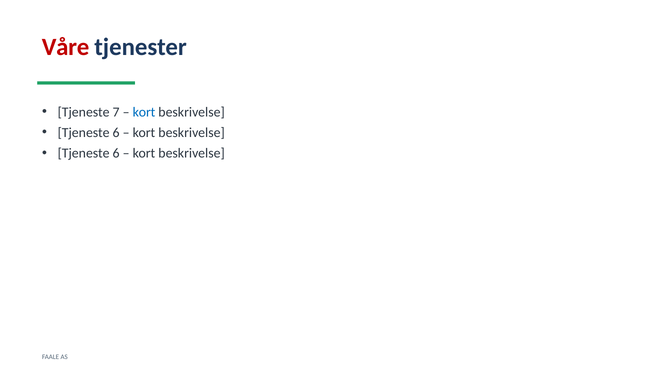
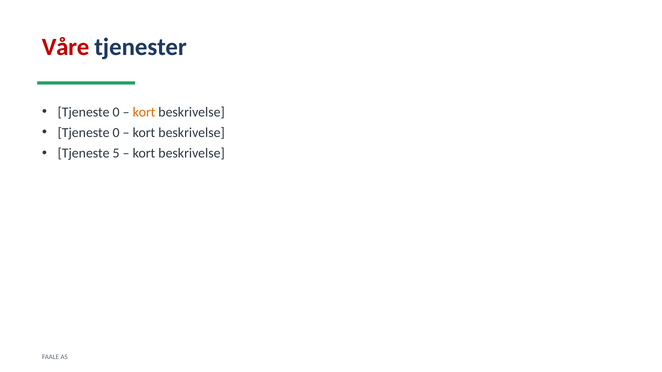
7: 7 -> 0 (116, 112)
kort colour: blue -> orange (144, 112)
6: 6 -> 0 (116, 133)
6: 6 -> 5 (116, 154)
